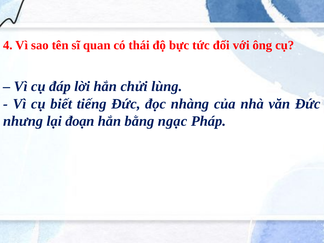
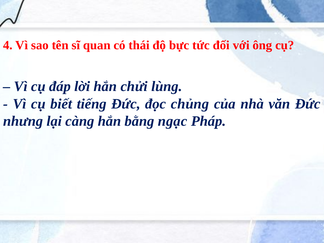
nhàng: nhàng -> chủng (190, 104)
đoạn: đoạn -> càng (80, 121)
